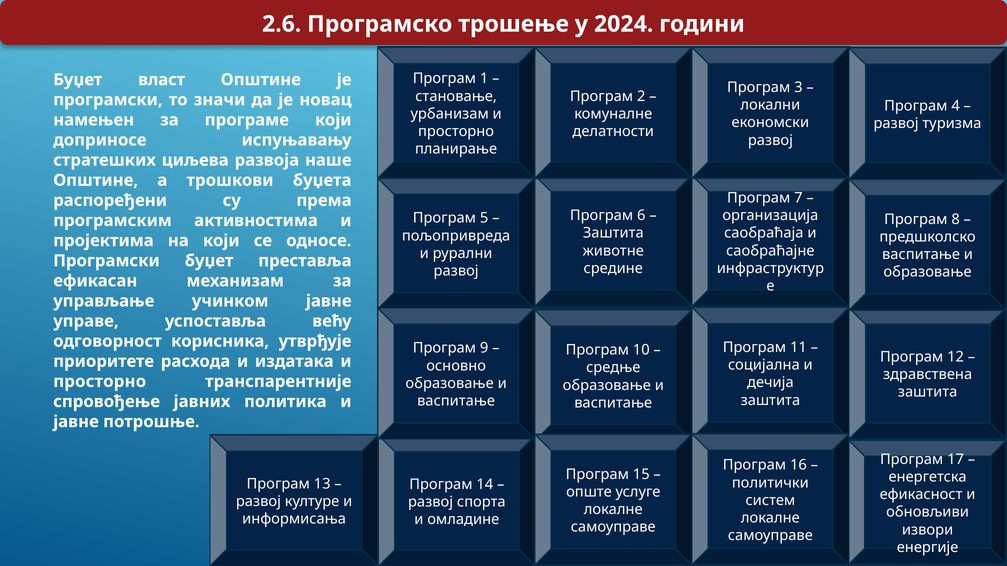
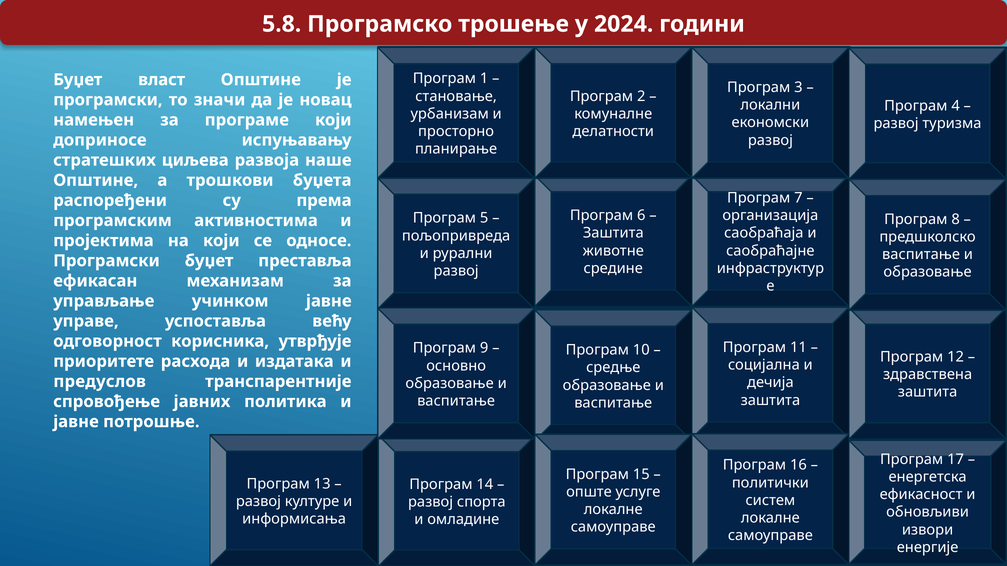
2.6: 2.6 -> 5.8 (282, 24)
просторно: просторно -> предуслов (100, 382)
